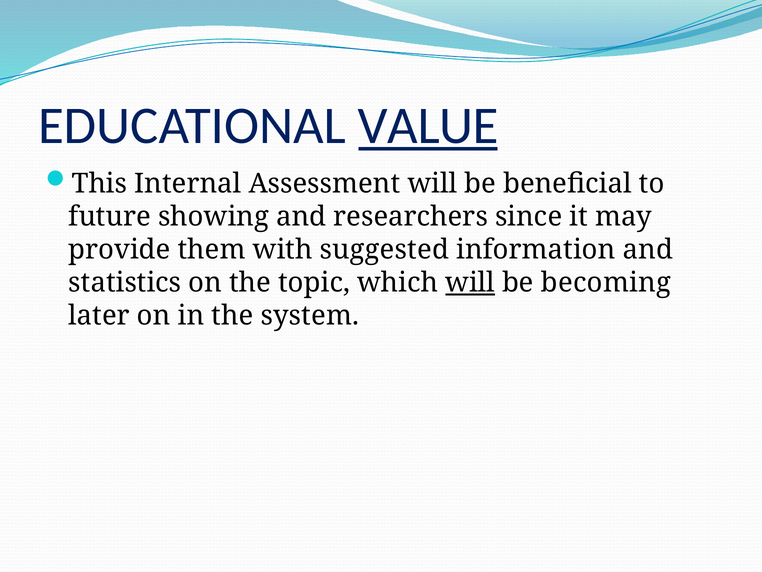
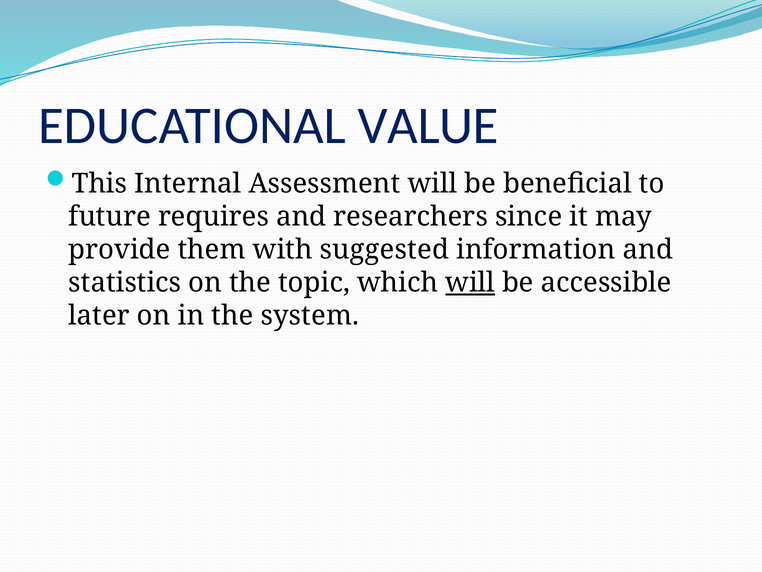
VALUE underline: present -> none (428, 126)
showing: showing -> requires (214, 216)
becoming: becoming -> accessible (606, 282)
